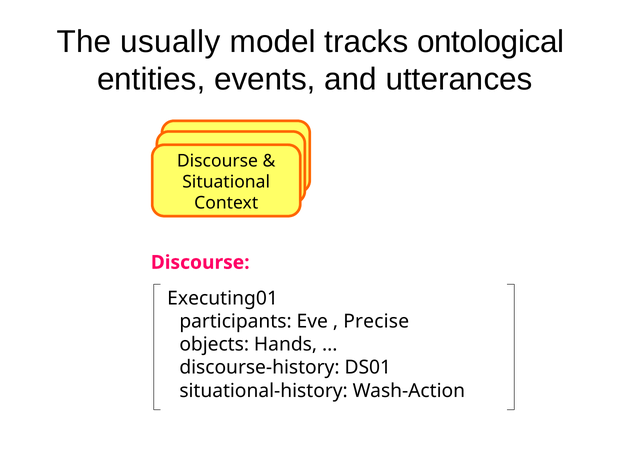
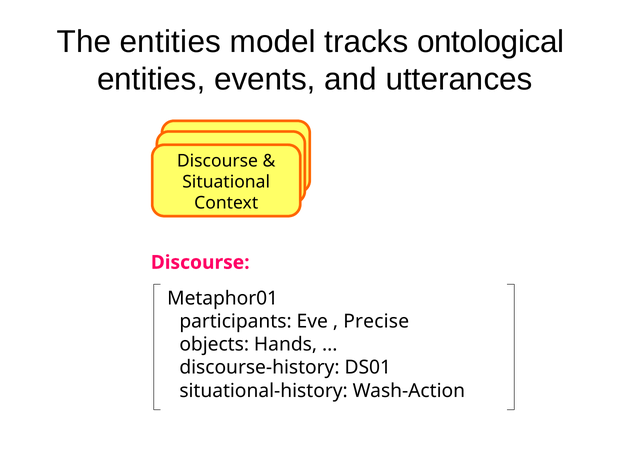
The usually: usually -> entities (170, 42)
Executing01: Executing01 -> Metaphor01 (223, 298)
